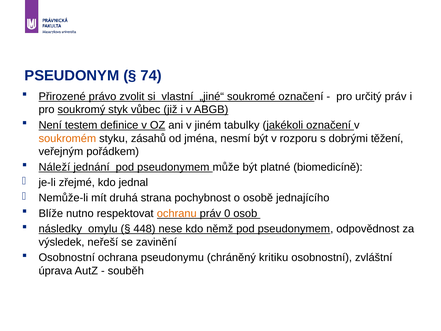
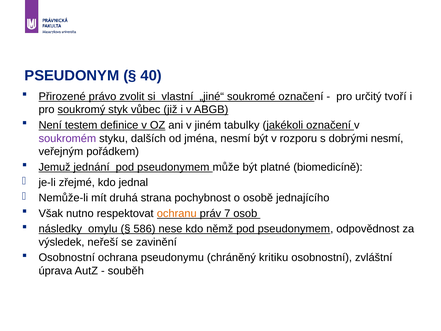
74: 74 -> 40 (151, 75)
určitý práv: práv -> tvoří (396, 96)
soukromém colour: orange -> purple (67, 138)
zásahů: zásahů -> dalších (148, 138)
dobrými těžení: těžení -> nesmí (387, 138)
Náleží: Náleží -> Jemuž (55, 167)
Blíže: Blíže -> Však (51, 213)
0: 0 -> 7 (227, 213)
448: 448 -> 586 (144, 229)
